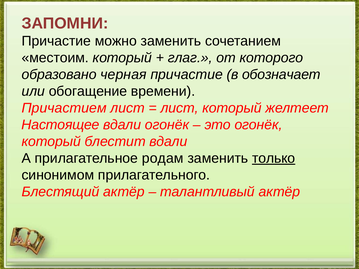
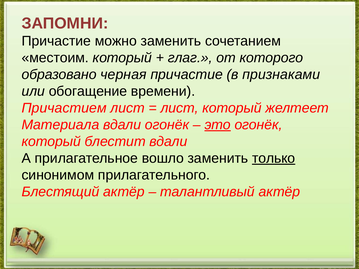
обозначает: обозначает -> признаками (281, 75)
Настоящее: Настоящее -> Материала (60, 125)
это underline: none -> present (218, 125)
родам: родам -> вошло (163, 158)
